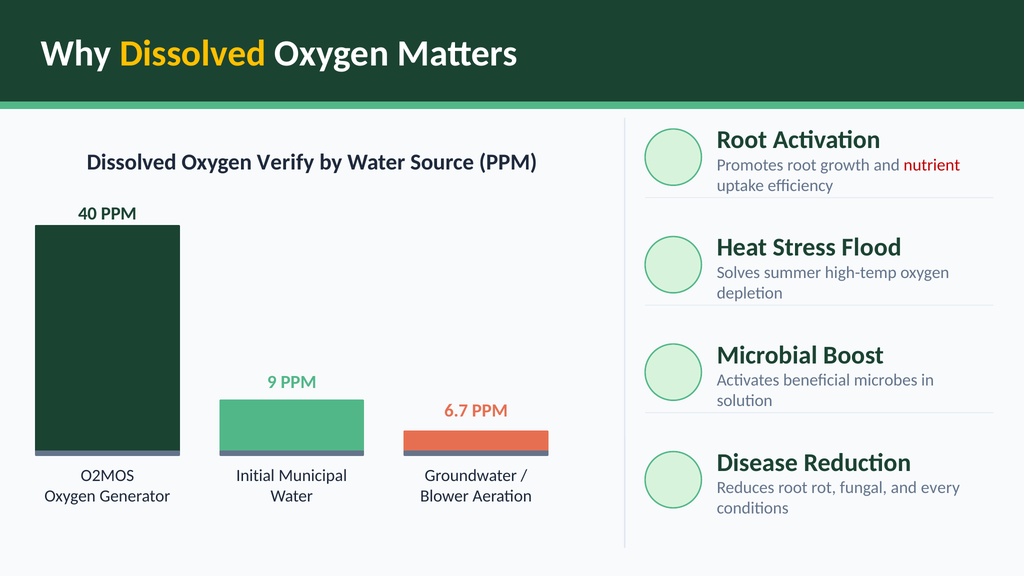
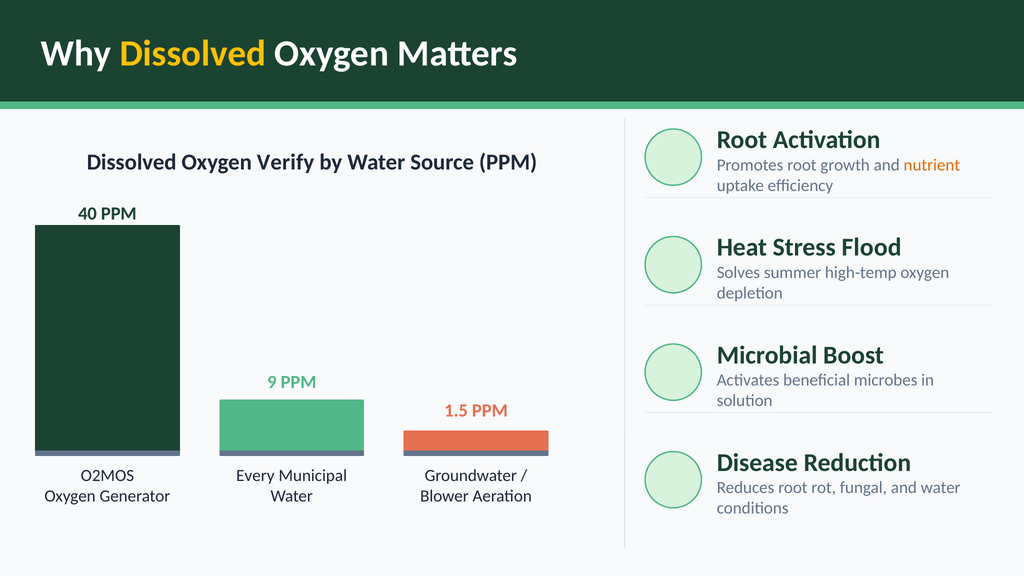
nutrient colour: red -> orange (932, 165)
6.7: 6.7 -> 1.5 (456, 411)
Initial: Initial -> Every (255, 476)
and every: every -> water (941, 488)
